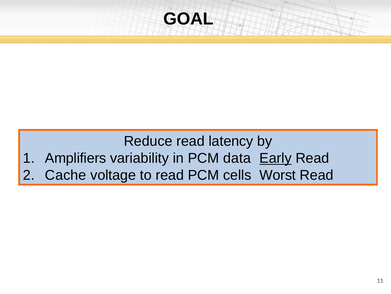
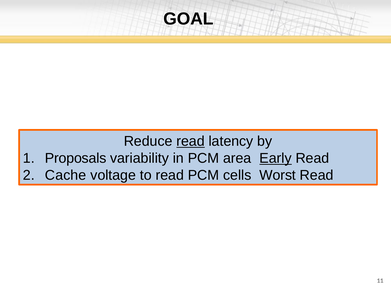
read underline: none -> present (191, 141)
Amplifiers: Amplifiers -> Proposals (76, 158)
data: data -> area (237, 158)
